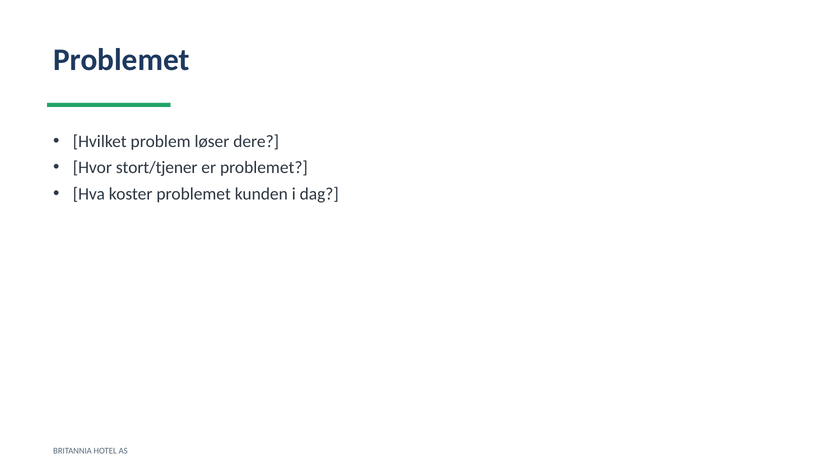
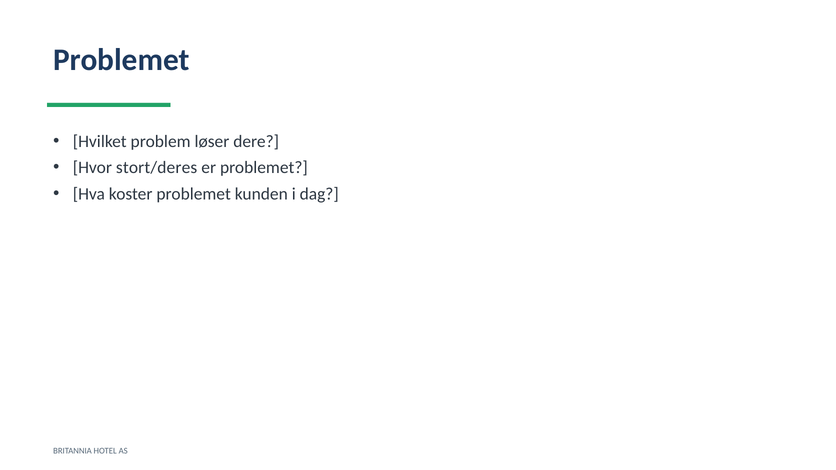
stort/tjener: stort/tjener -> stort/deres (157, 168)
